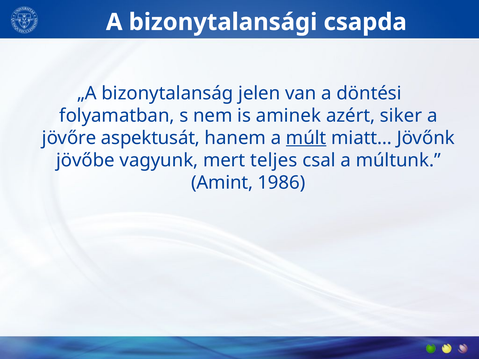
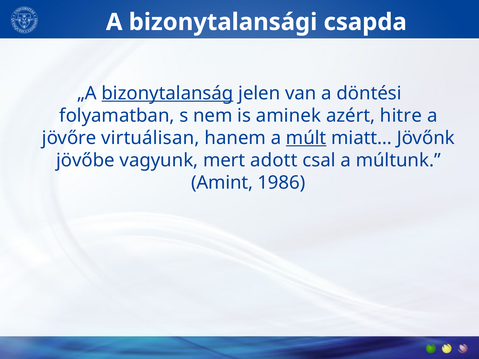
bizonytalanság underline: none -> present (167, 93)
siker: siker -> hitre (401, 116)
aspektusát: aspektusát -> virtuálisan (150, 138)
teljes: teljes -> adott (274, 160)
